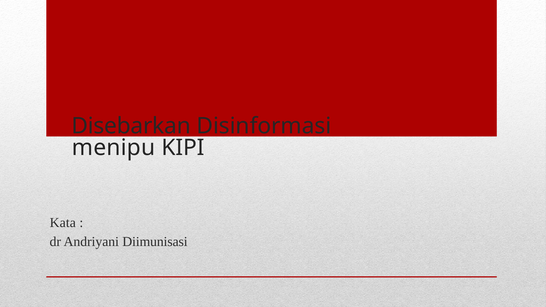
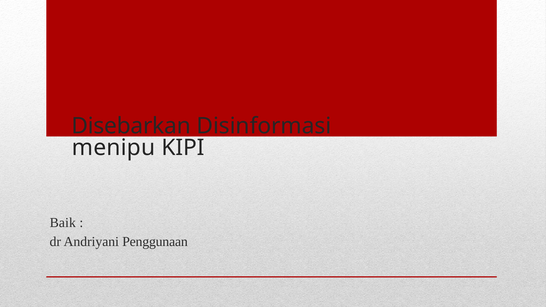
Kata: Kata -> Baik (63, 223)
Diimunisasi: Diimunisasi -> Penggunaan (155, 242)
